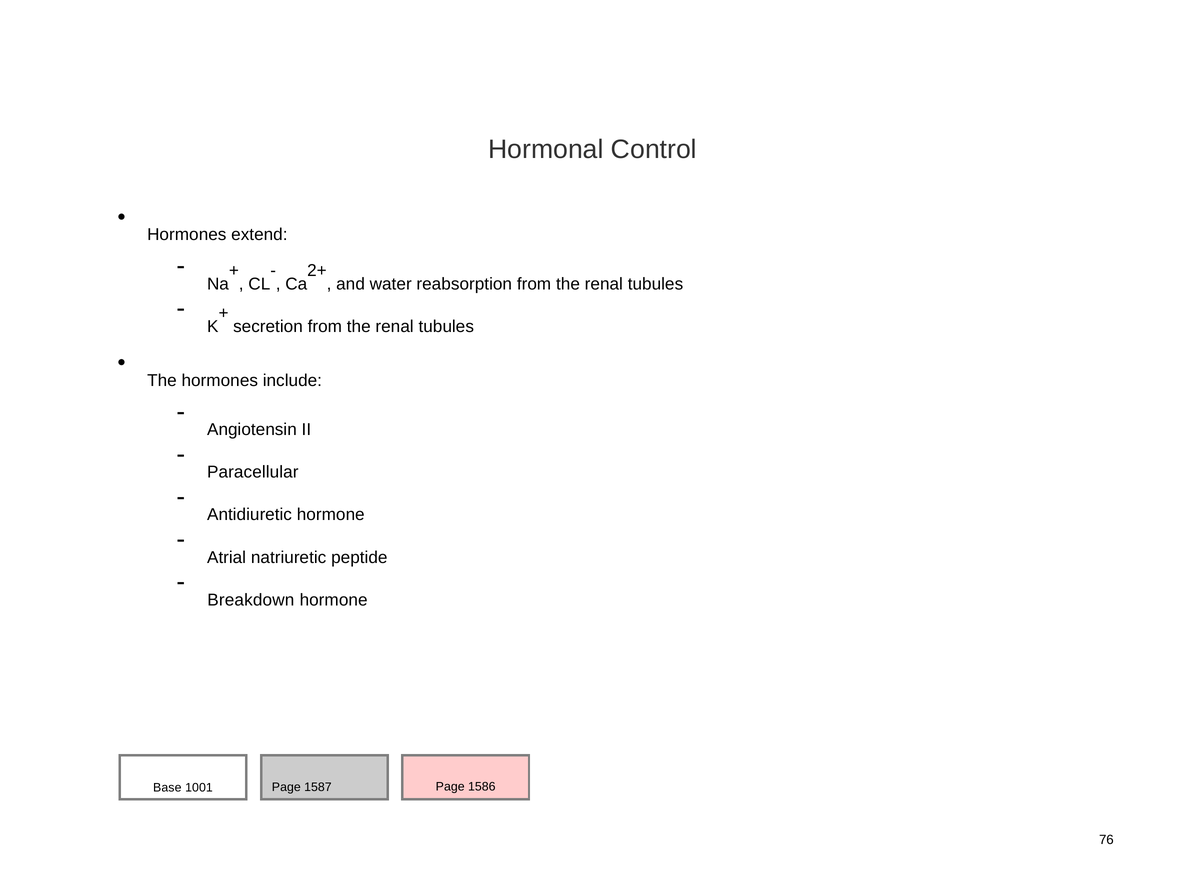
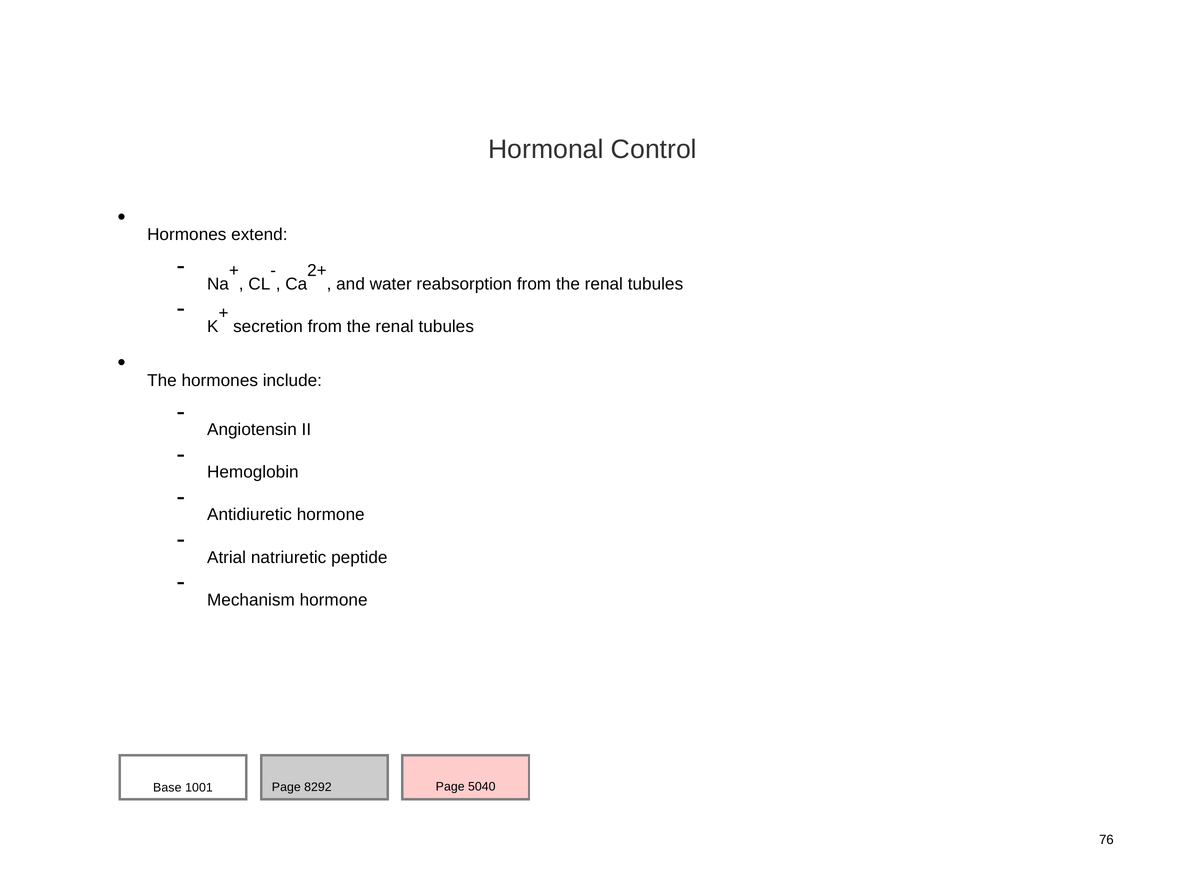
Paracellular: Paracellular -> Hemoglobin (253, 472)
Breakdown: Breakdown -> Mechanism (251, 600)
1587: 1587 -> 8292 (318, 787)
1586: 1586 -> 5040 (482, 787)
